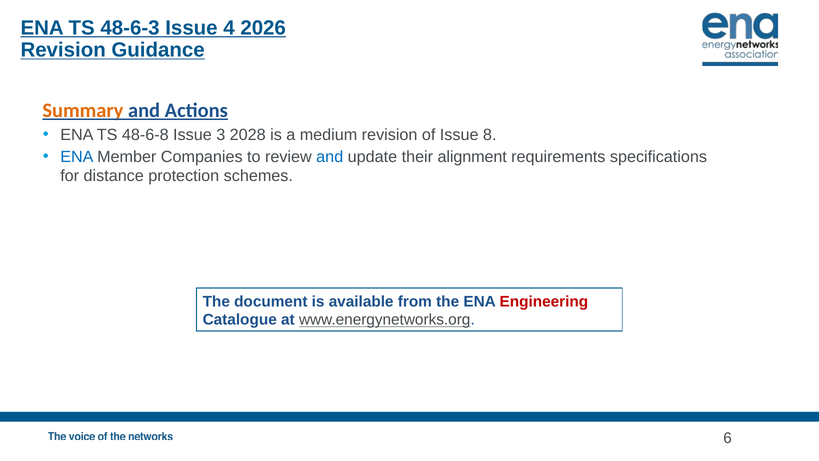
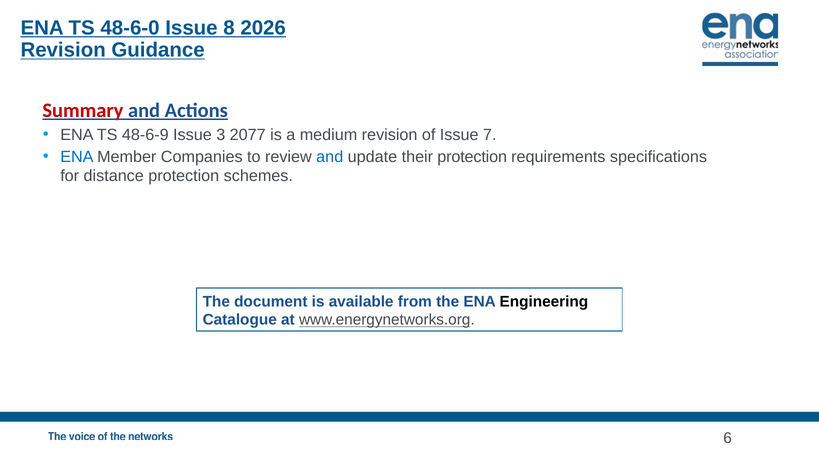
48-6-3: 48-6-3 -> 48-6-0 (130, 28)
4: 4 -> 8 (229, 28)
Summary colour: orange -> red (83, 110)
48-6-8: 48-6-8 -> 48-6-9 (145, 135)
2028: 2028 -> 2077 (248, 135)
8: 8 -> 7 (490, 135)
their alignment: alignment -> protection (472, 157)
Engineering colour: red -> black (544, 301)
